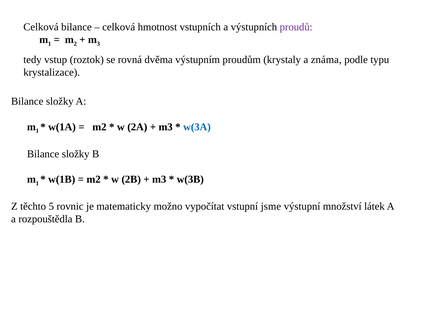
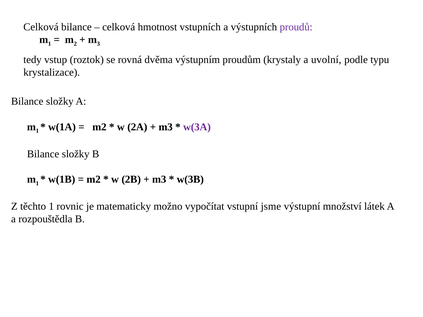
známa: známa -> uvolní (326, 60)
w(3A colour: blue -> purple (197, 127)
těchto 5: 5 -> 1 (51, 207)
